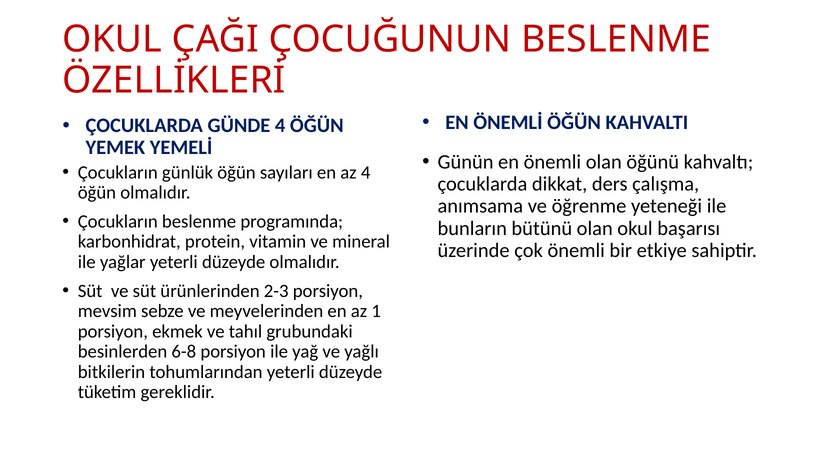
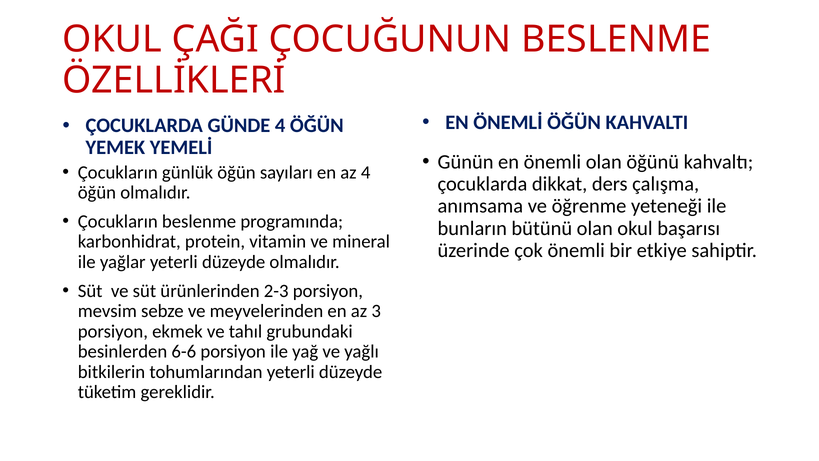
1: 1 -> 3 (376, 311)
6-8: 6-8 -> 6-6 (184, 351)
